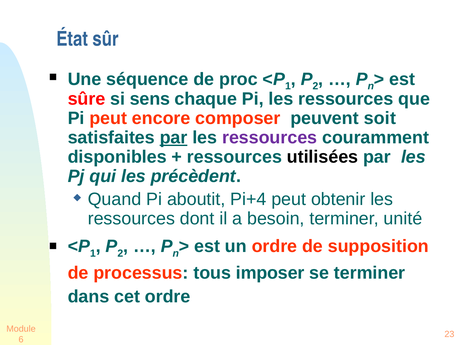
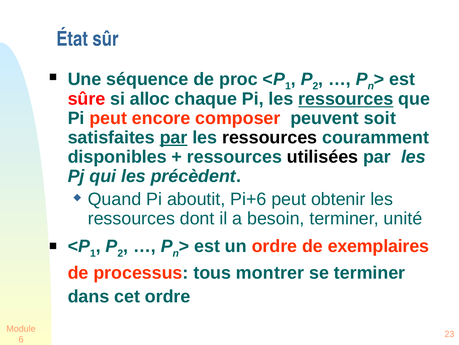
sens: sens -> alloc (150, 99)
ressources underline: none -> present (346, 99)
ressources colour: purple -> black (270, 137)
Pi+4: Pi+4 -> Pi+6 (248, 199)
supposition: supposition -> exemplaires (378, 246)
imposer: imposer -> montrer (270, 272)
